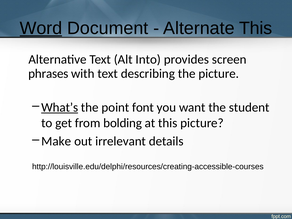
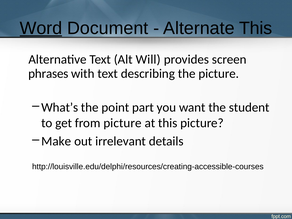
Into: Into -> Will (148, 59)
What’s underline: present -> none (60, 107)
font: font -> part (143, 107)
from bolding: bolding -> picture (123, 123)
